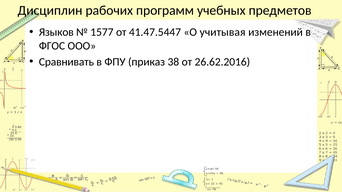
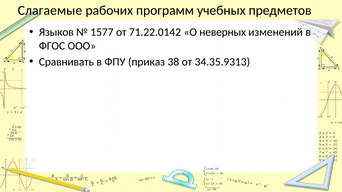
Дисциплин: Дисциплин -> Слагаемые (50, 10)
41.47.5447: 41.47.5447 -> 71.22.0142 (155, 32)
учитывая: учитывая -> неверных (223, 32)
26.62.2016: 26.62.2016 -> 34.35.9313 (222, 62)
